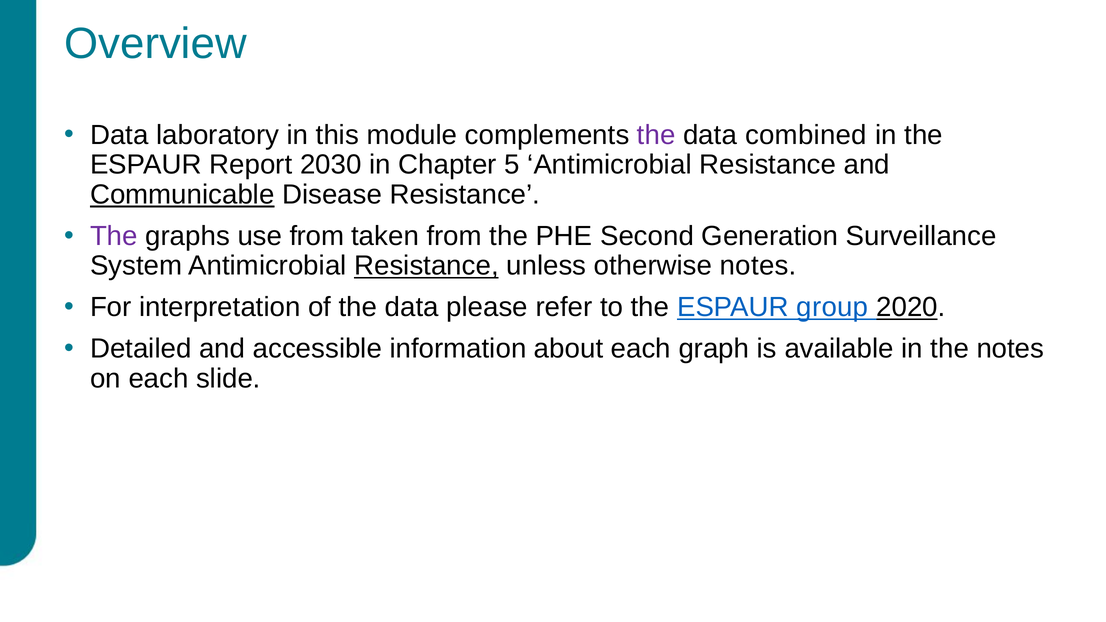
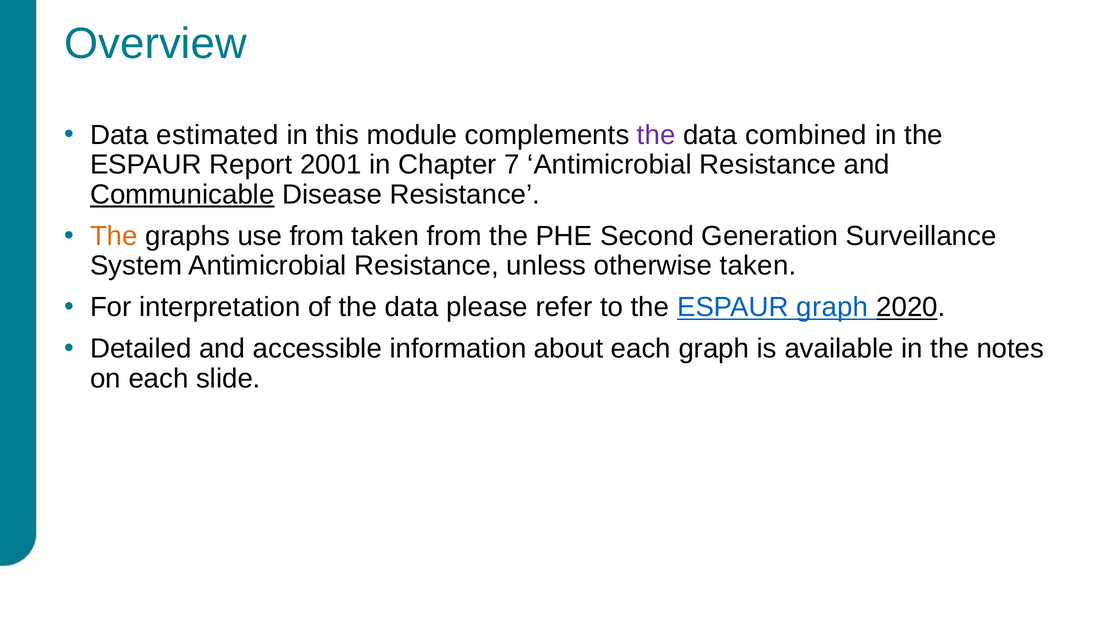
laboratory: laboratory -> estimated (217, 135)
2030: 2030 -> 2001 (331, 165)
5: 5 -> 7 (512, 165)
The colour: purple -> orange (114, 236)
Resistance underline: present -> none (426, 266)
otherwise notes: notes -> taken (758, 266)
ESPAUR group: group -> graph (832, 307)
